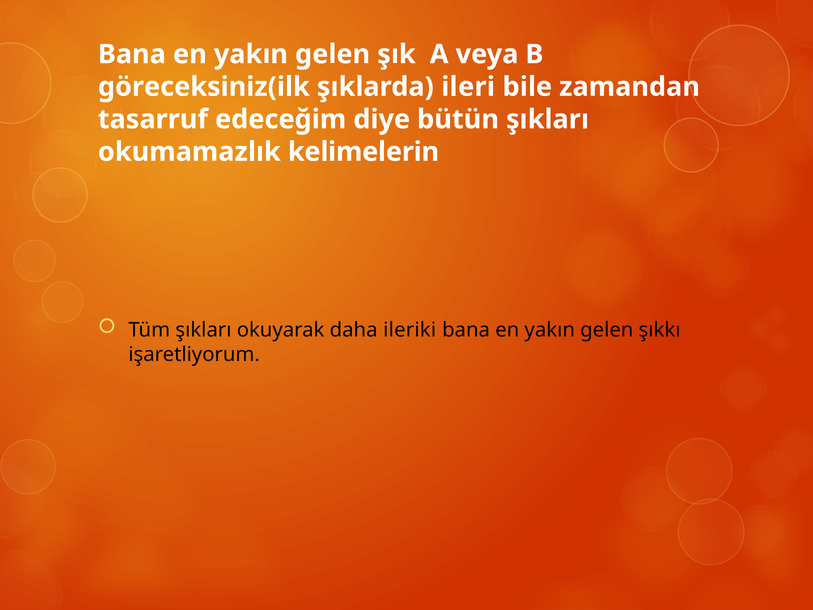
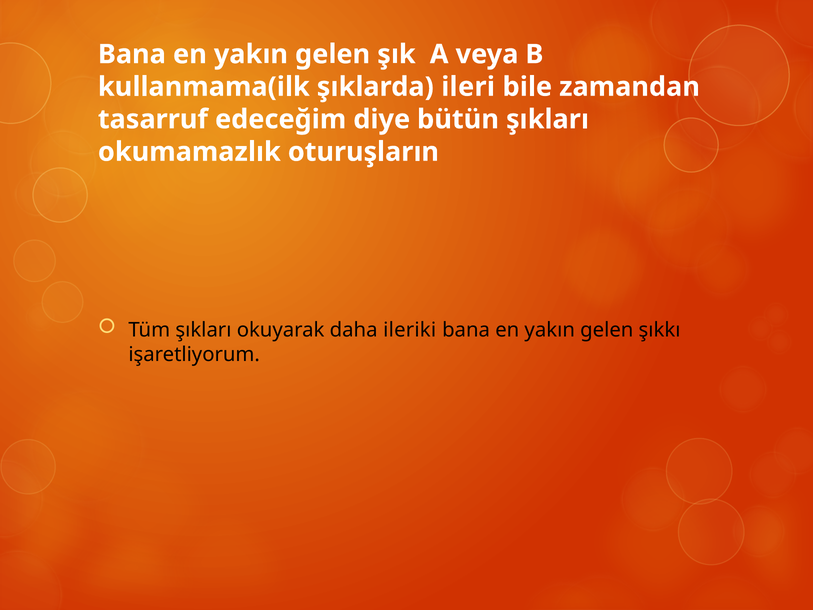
göreceksiniz(ilk: göreceksiniz(ilk -> kullanmama(ilk (204, 87)
kelimelerin: kelimelerin -> oturuşların (363, 152)
